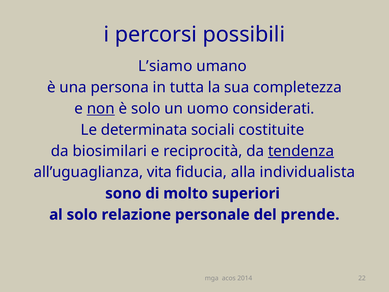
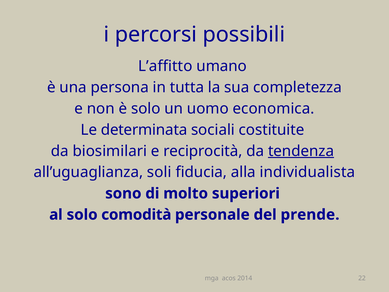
L’siamo: L’siamo -> L’affitto (165, 66)
non underline: present -> none (101, 109)
considerati: considerati -> economica (274, 109)
vita: vita -> soli (159, 172)
relazione: relazione -> comodità (136, 214)
